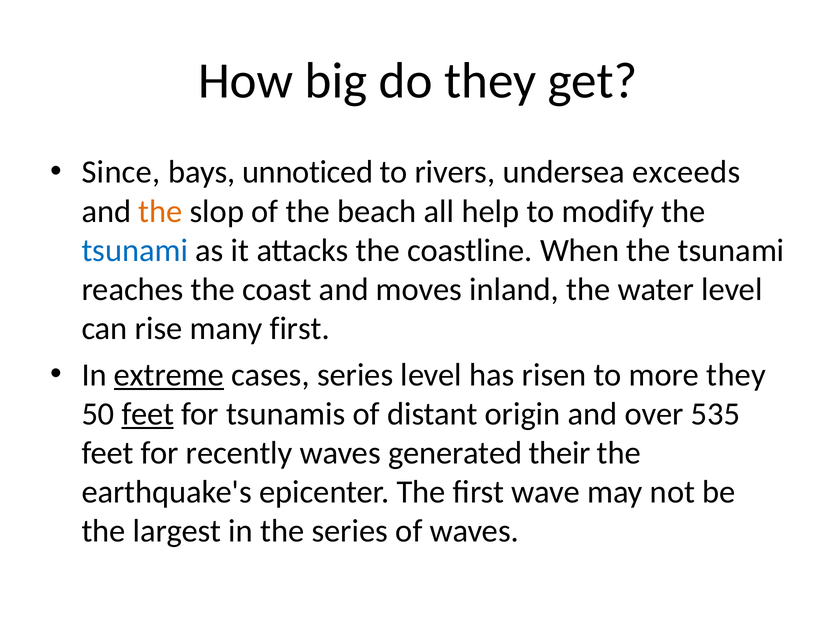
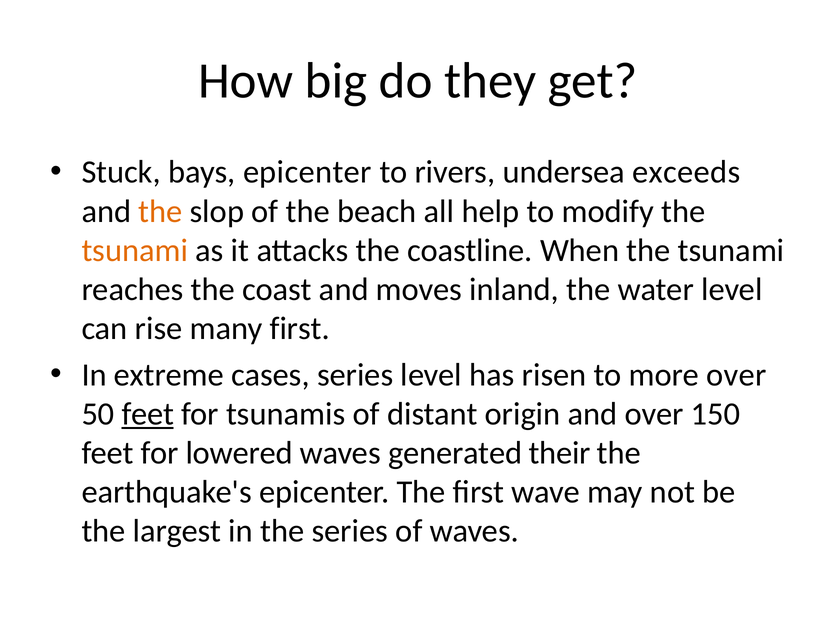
Since: Since -> Stuck (121, 172)
bays unnoticed: unnoticed -> epicenter (307, 172)
tsunami colour: blue -> orange (135, 250)
extreme underline: present -> none (169, 375)
more they: they -> over (736, 375)
535: 535 -> 150 (715, 414)
recently: recently -> lowered (239, 453)
